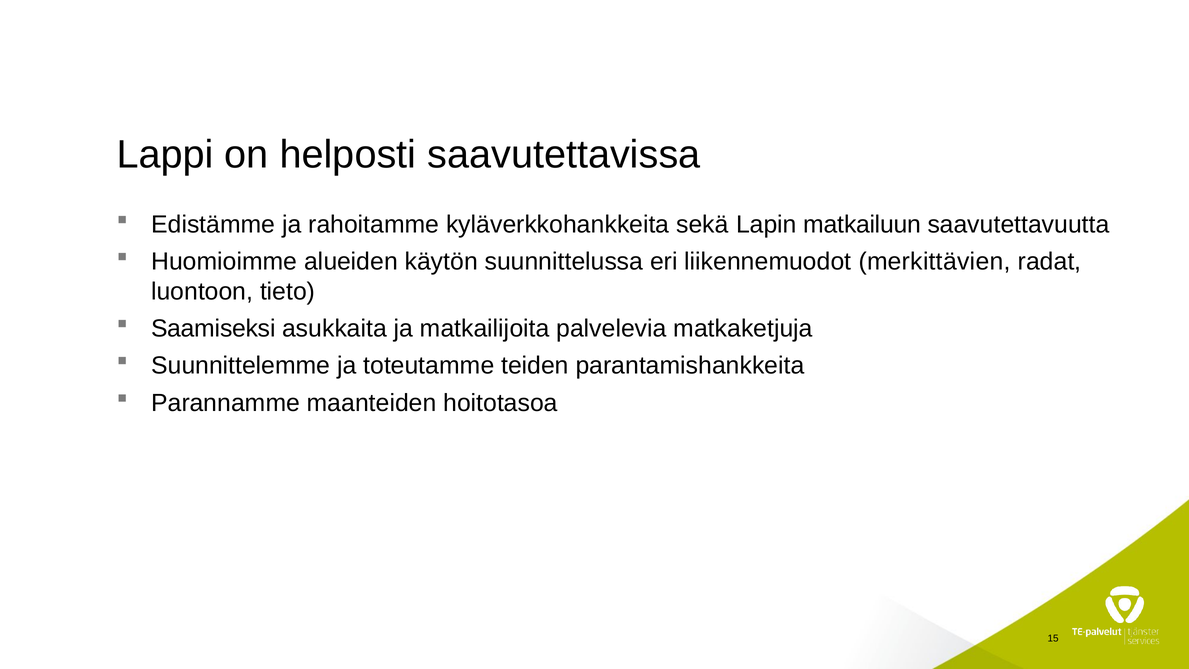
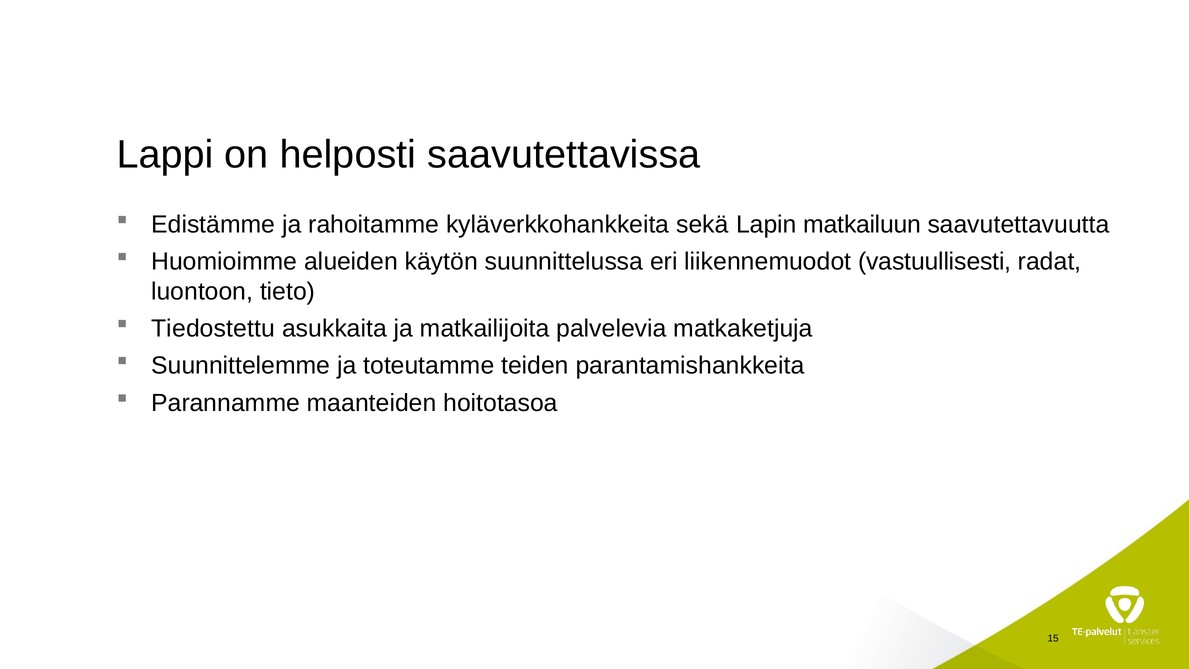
merkittävien: merkittävien -> vastuullisesti (935, 262)
Saamiseksi: Saamiseksi -> Tiedostettu (213, 328)
